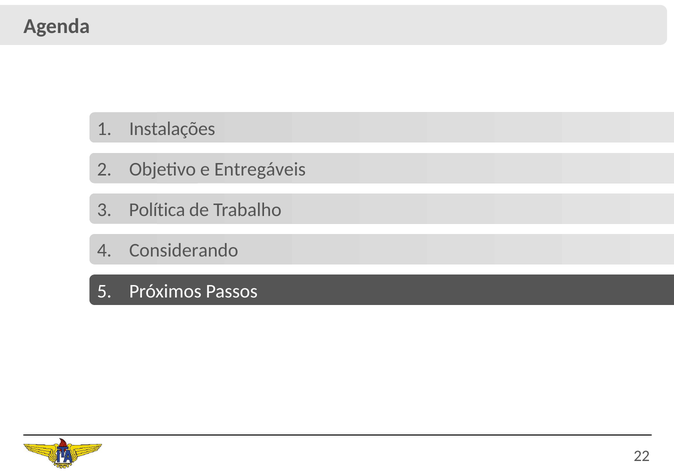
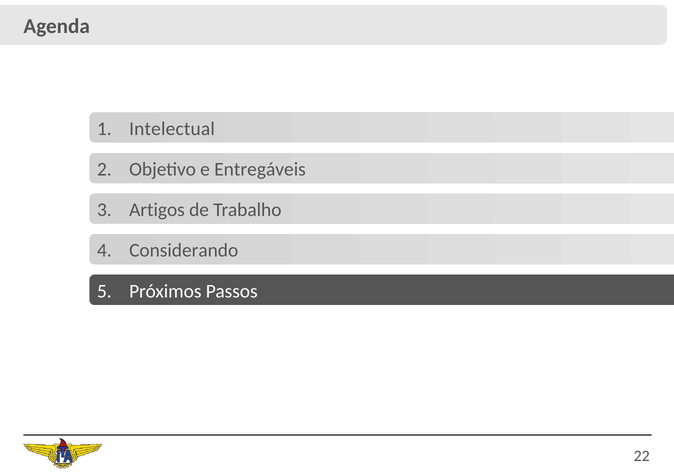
Instalações: Instalações -> Intelectual (172, 129)
Política: Política -> Artigos (157, 210)
